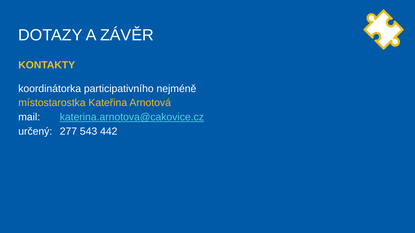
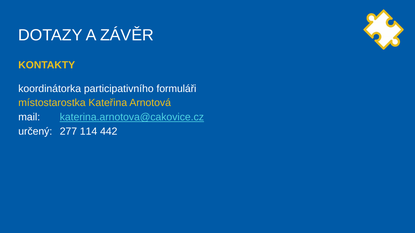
nejméně: nejméně -> formuláři (176, 89)
543: 543 -> 114 (89, 132)
